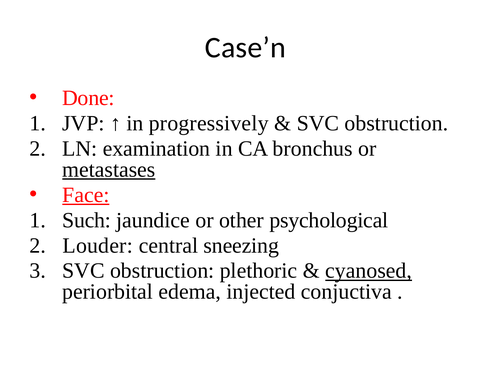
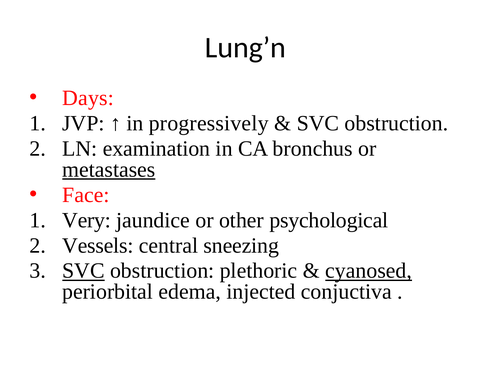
Case’n: Case’n -> Lung’n (245, 48)
Done: Done -> Days (88, 98)
Face underline: present -> none (86, 195)
Such: Such -> Very (87, 220)
Louder: Louder -> Vessels (98, 246)
SVC underline: none -> present (83, 271)
